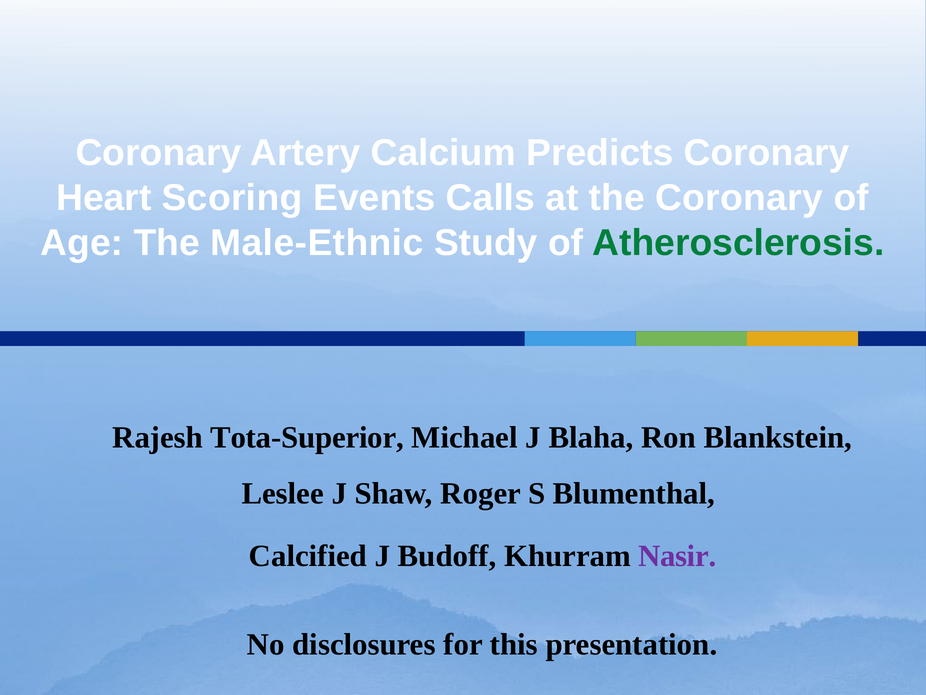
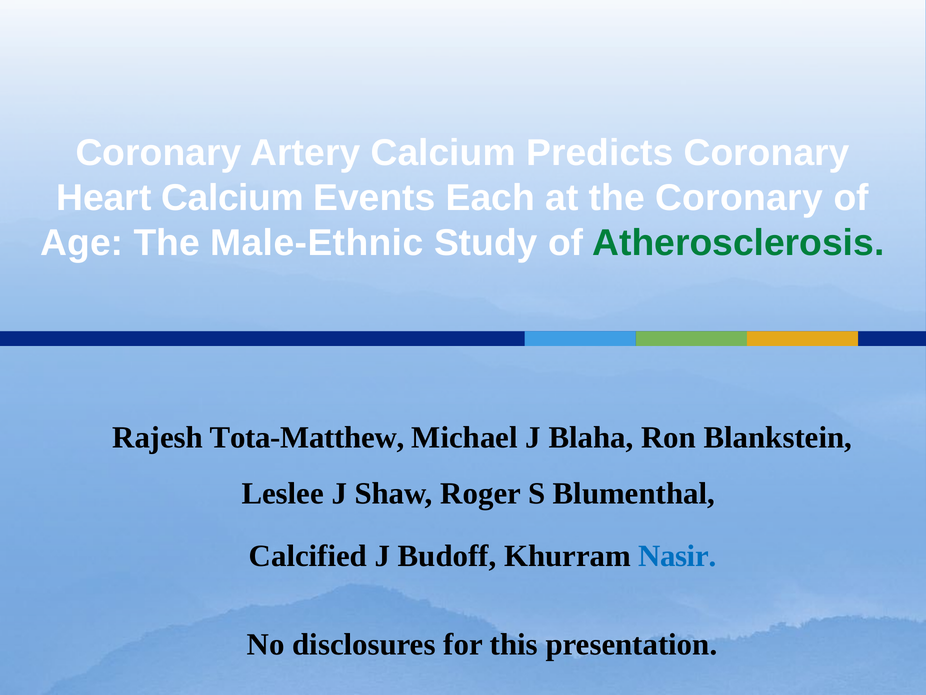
Heart Scoring: Scoring -> Calcium (232, 198)
Calls: Calls -> Each (490, 198)
Tota-Superior: Tota-Superior -> Tota-Matthew (307, 437)
Nasir colour: purple -> blue (677, 556)
